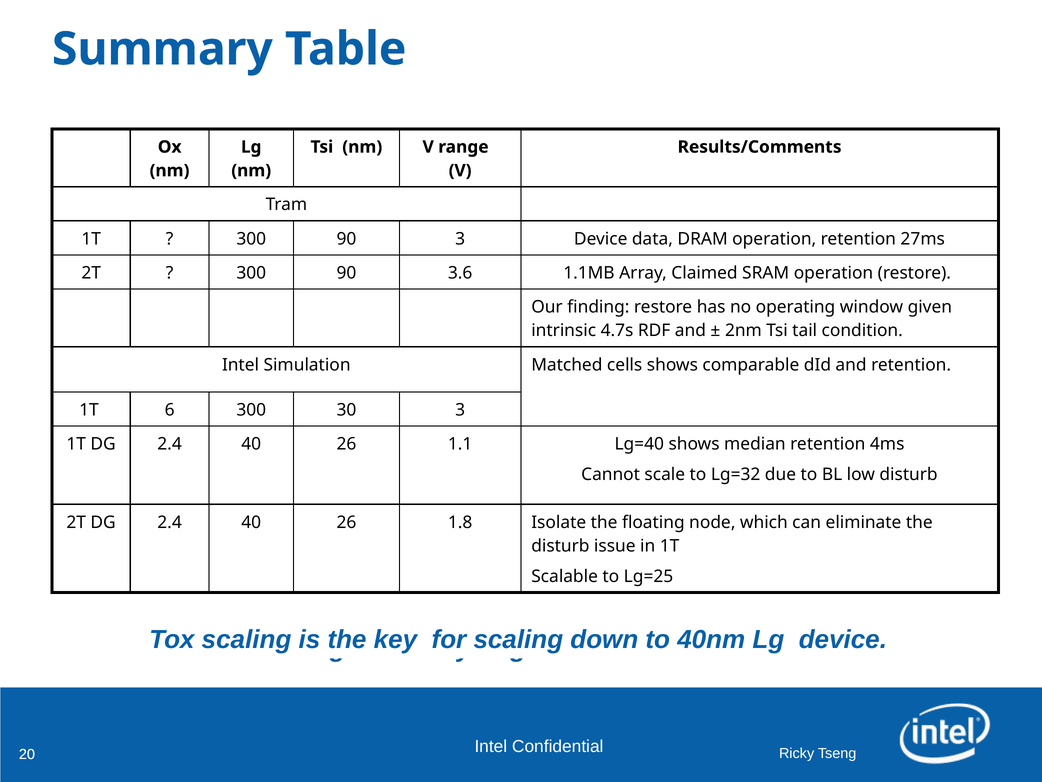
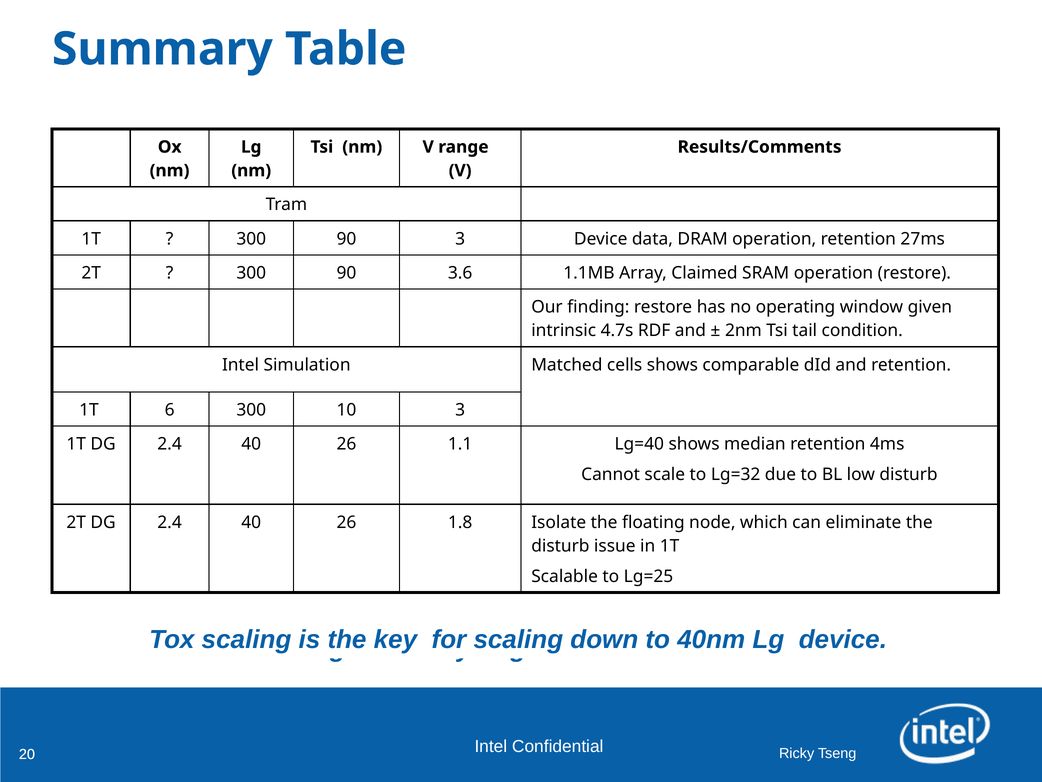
30: 30 -> 10 (346, 410)
